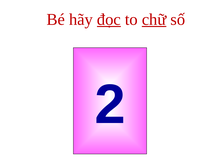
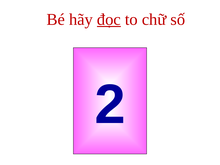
chữ underline: present -> none (154, 19)
